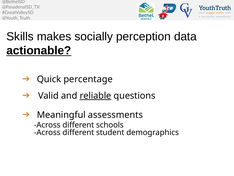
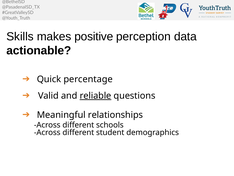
socially: socially -> positive (94, 36)
actionable underline: present -> none (39, 50)
assessments: assessments -> relationships (115, 115)
